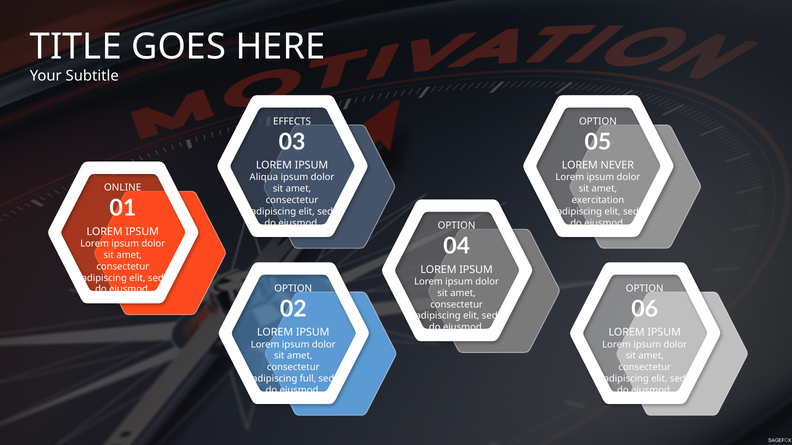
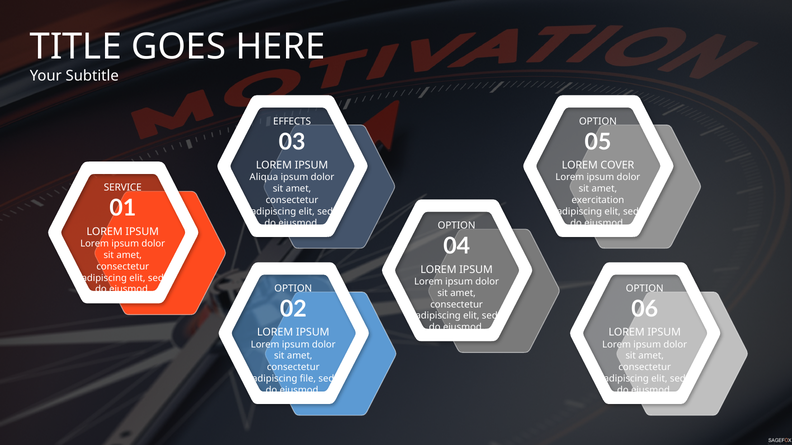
NEVER: NEVER -> COVER (617, 166)
ONLINE: ONLINE -> SERVICE (123, 188)
full: full -> file (308, 379)
